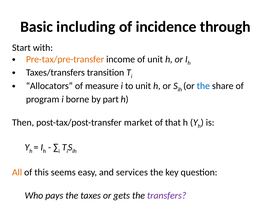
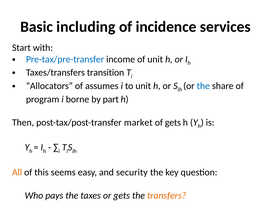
through: through -> services (225, 27)
Pre-tax/pre-transfer colour: orange -> blue (65, 59)
measure: measure -> assumes (102, 86)
of that: that -> gets (173, 122)
services: services -> security (132, 172)
transfers colour: purple -> orange (167, 195)
